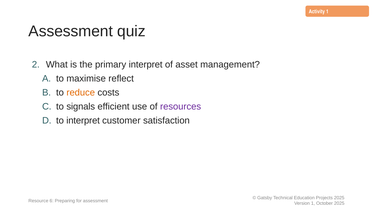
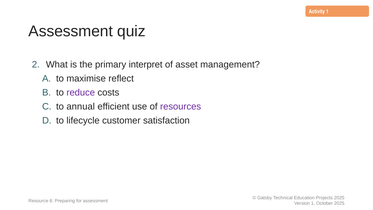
reduce colour: orange -> purple (81, 92)
signals: signals -> annual (81, 106)
to interpret: interpret -> lifecycle (83, 120)
